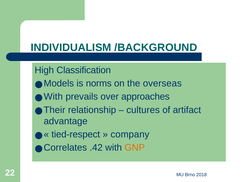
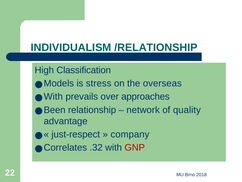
/BACKGROUND: /BACKGROUND -> /RELATIONSHIP (156, 47)
norms: norms -> stress (99, 83)
Their: Their -> Been (55, 110)
cultures: cultures -> network (143, 110)
artifact: artifact -> quality (187, 110)
tied-respect: tied-respect -> just-respect (76, 134)
.42: .42 -> .32 (96, 147)
GNP colour: orange -> red (135, 147)
